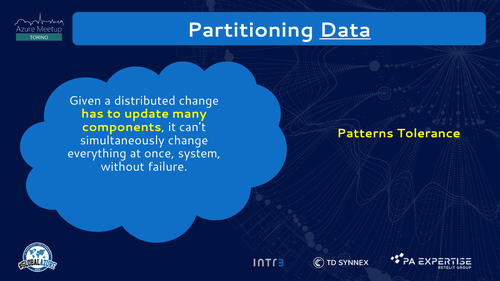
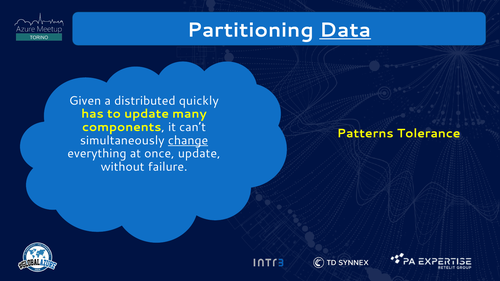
distributed change: change -> quickly (199, 101)
change underline: none -> present (188, 140)
once system: system -> update (199, 154)
